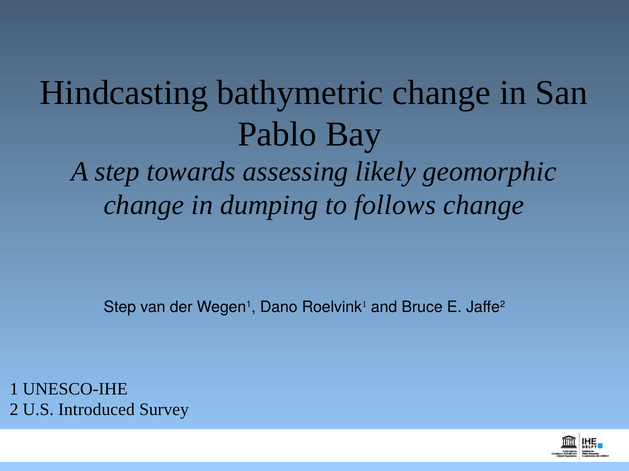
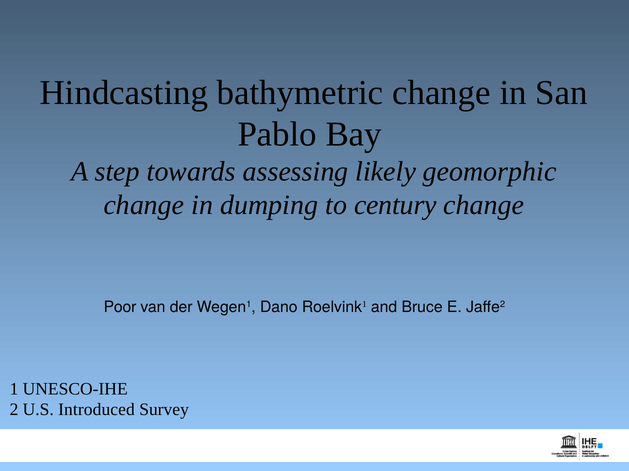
follows: follows -> century (395, 205)
Step: Step -> Poor (120, 307)
